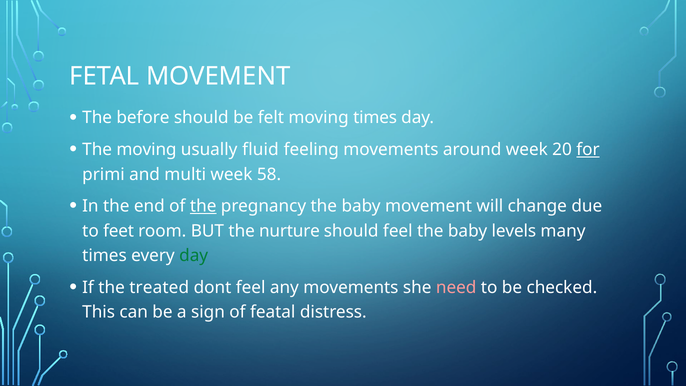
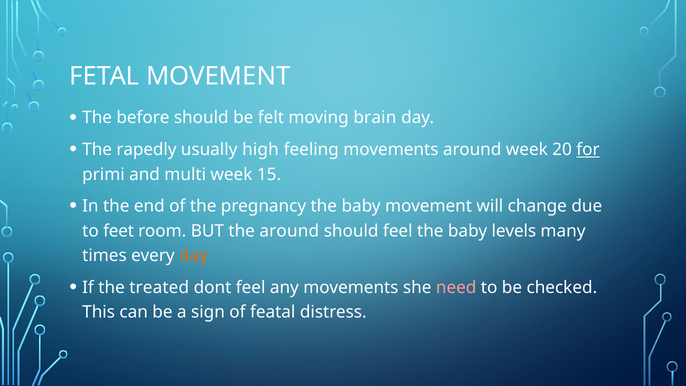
moving times: times -> brain (375, 118)
The moving: moving -> rapedly (146, 150)
fluid: fluid -> high (260, 150)
58: 58 -> 15 (269, 174)
the underline: present -> none (203, 206)
the nurture: nurture -> around (289, 231)
day colour: green -> orange (194, 256)
